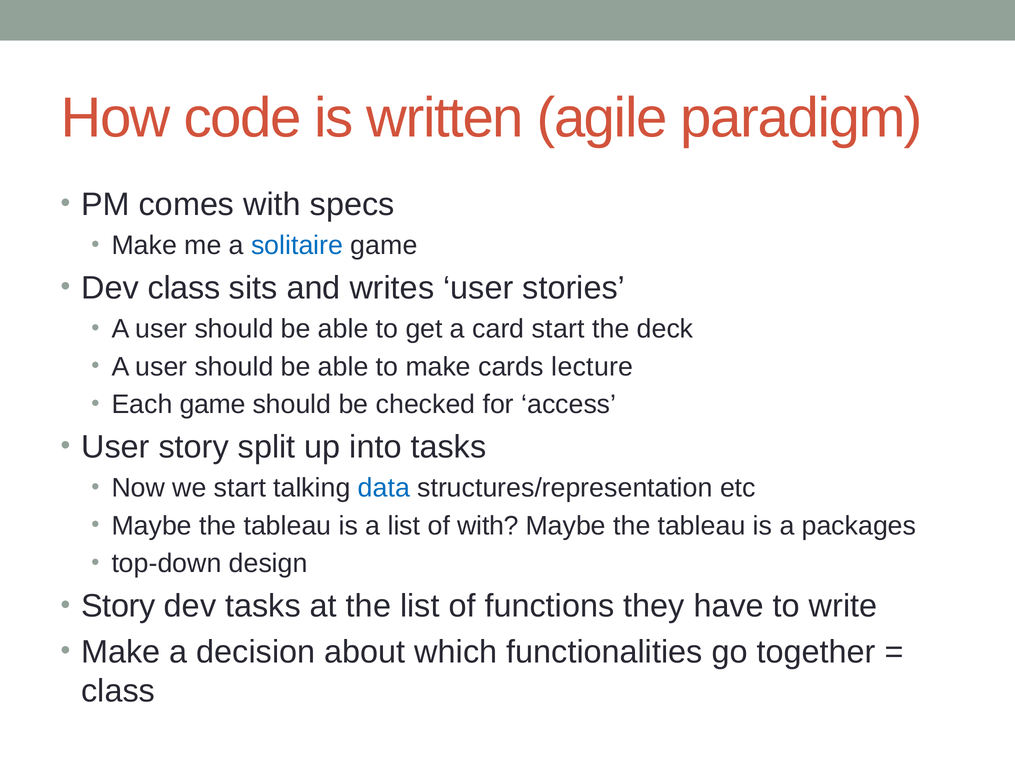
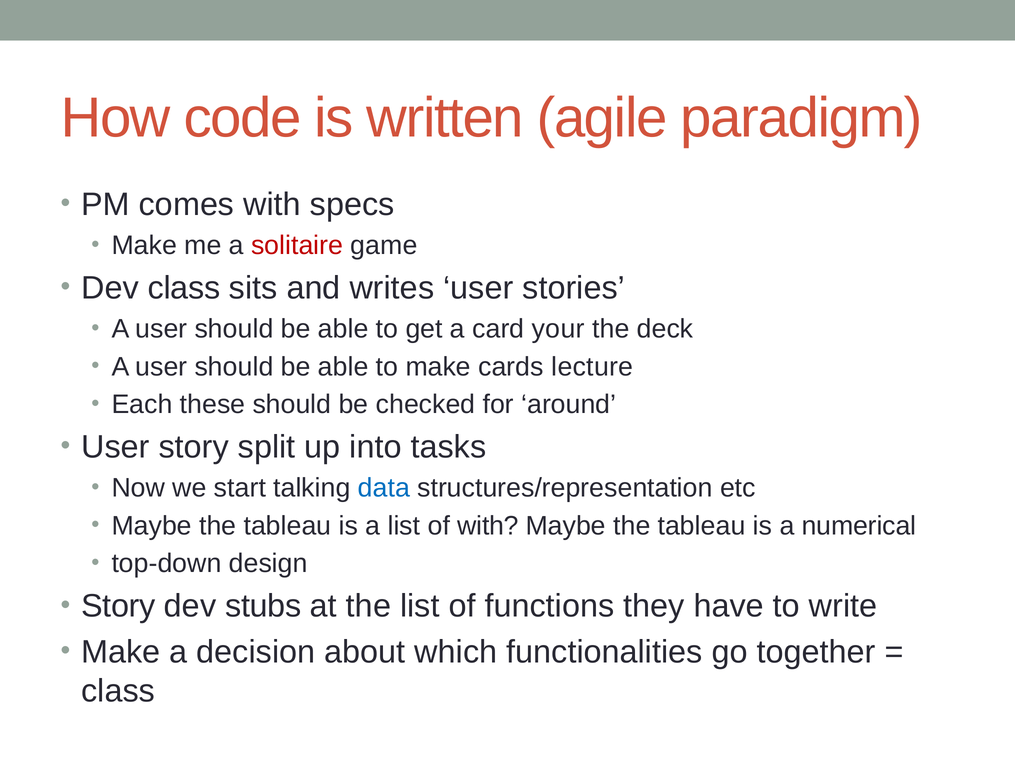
solitaire colour: blue -> red (297, 245)
card start: start -> your (558, 329)
Each game: game -> these (213, 404)
access: access -> around (569, 404)
packages: packages -> numerical (859, 525)
dev tasks: tasks -> stubs (263, 606)
